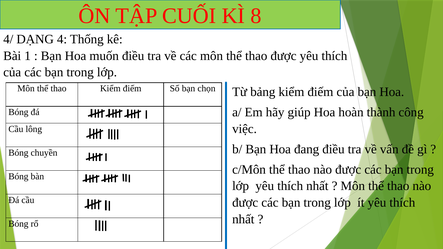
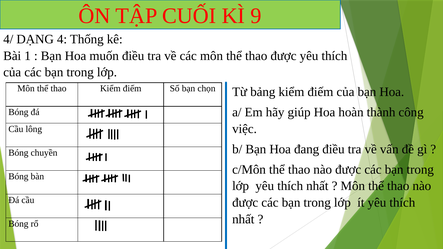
8: 8 -> 9 (256, 16)
